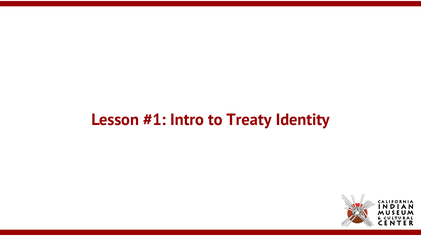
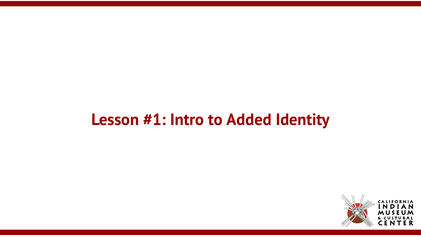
Treaty: Treaty -> Added (249, 120)
